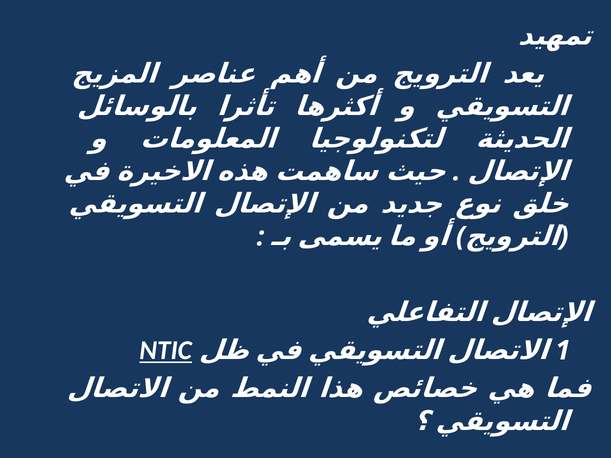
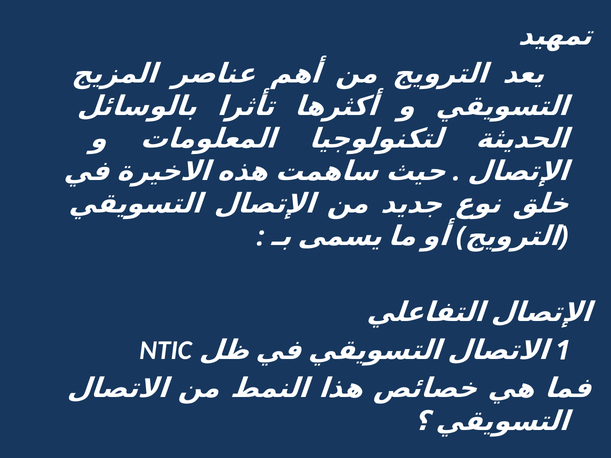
NTIC underline: present -> none (166, 351)
